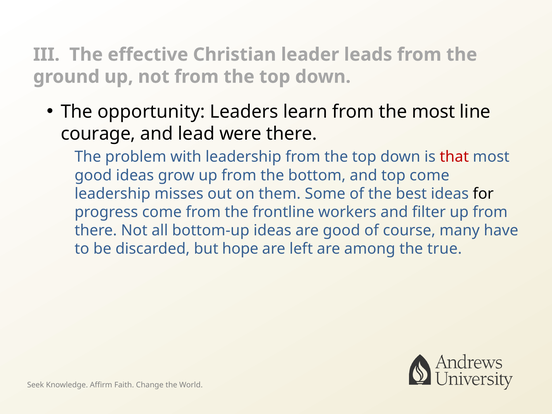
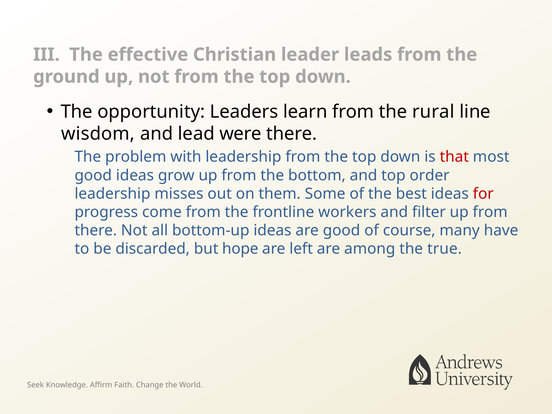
the most: most -> rural (433, 112)
courage: courage -> wisdom (98, 134)
top come: come -> order (430, 175)
for colour: black -> red (483, 194)
